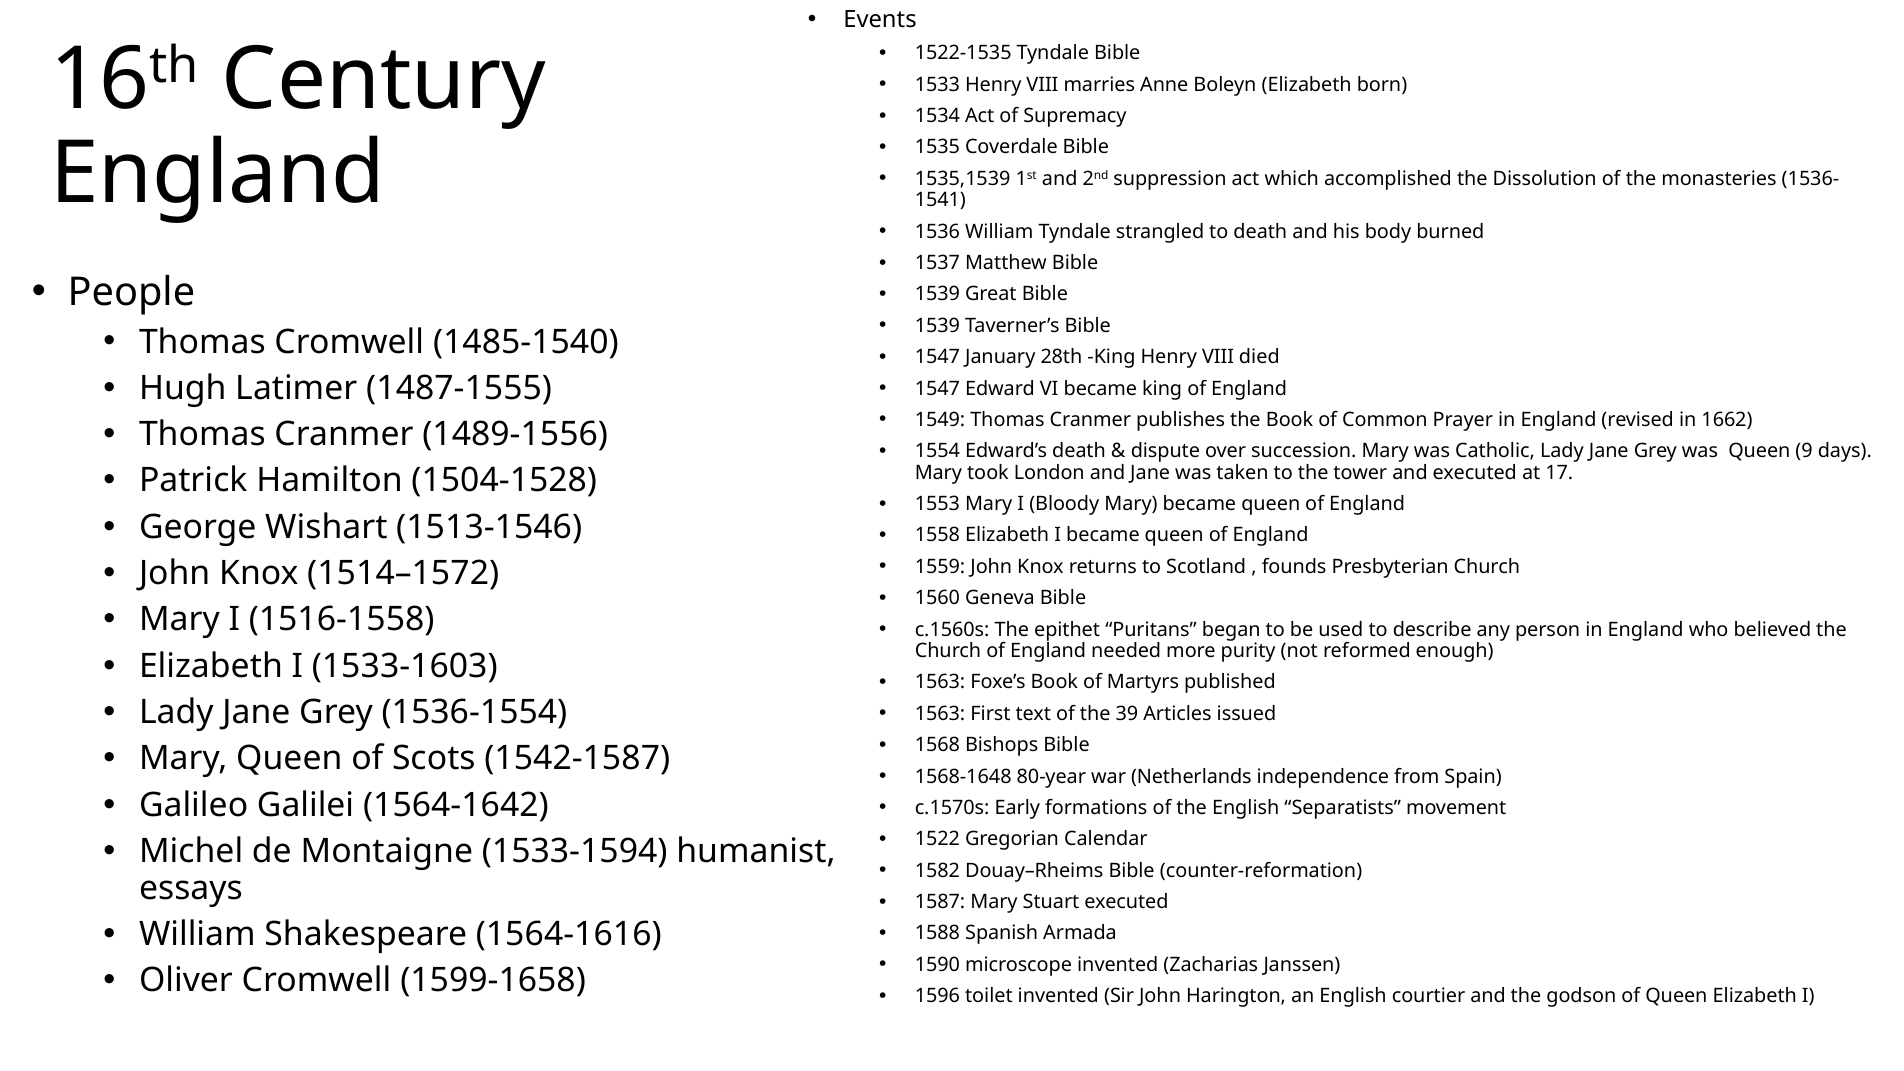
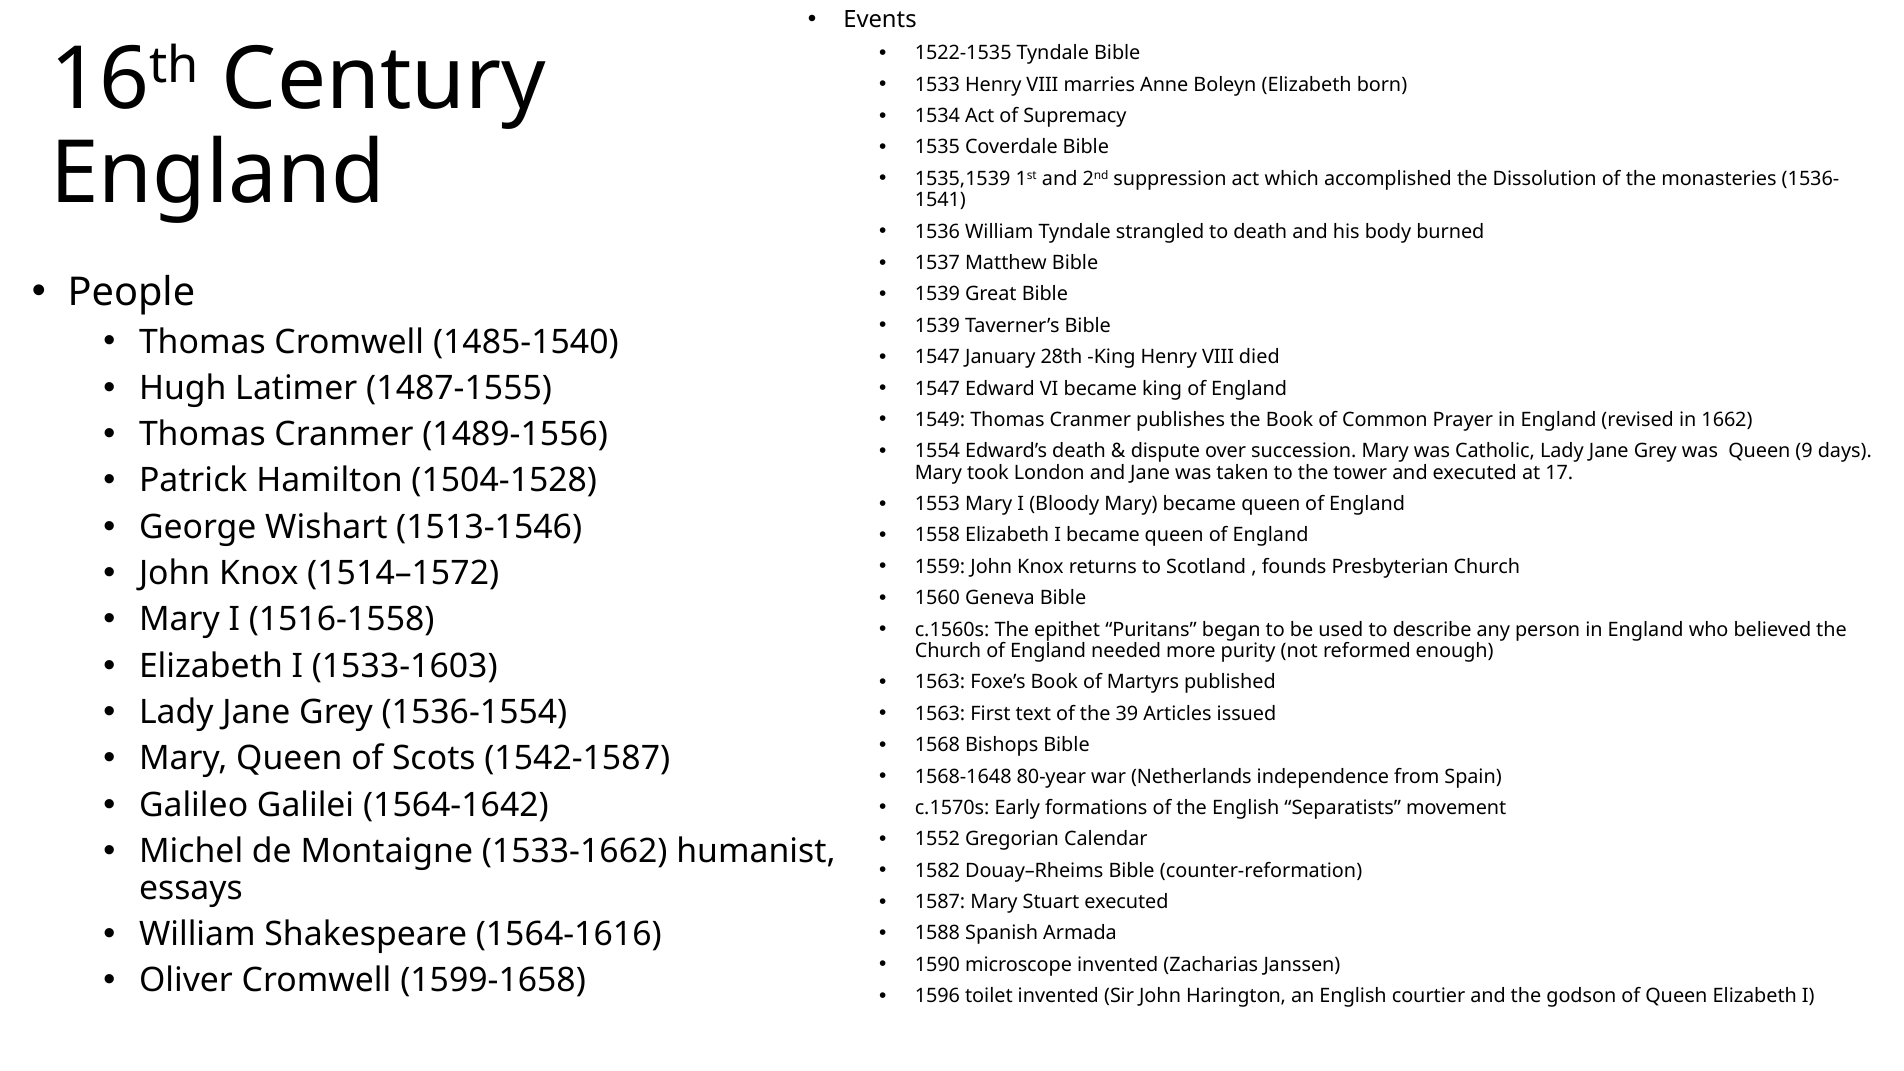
1522: 1522 -> 1552 (937, 839)
1533-1594: 1533-1594 -> 1533-1662 (575, 851)
